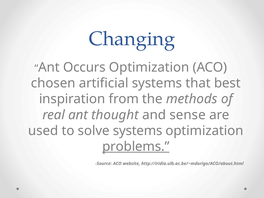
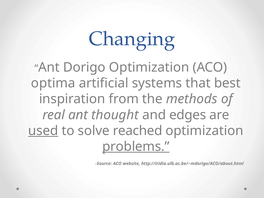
Occurs: Occurs -> Dorigo (84, 67)
chosen: chosen -> optima (53, 83)
sense: sense -> edges (188, 115)
used underline: none -> present (43, 131)
solve systems: systems -> reached (138, 131)
